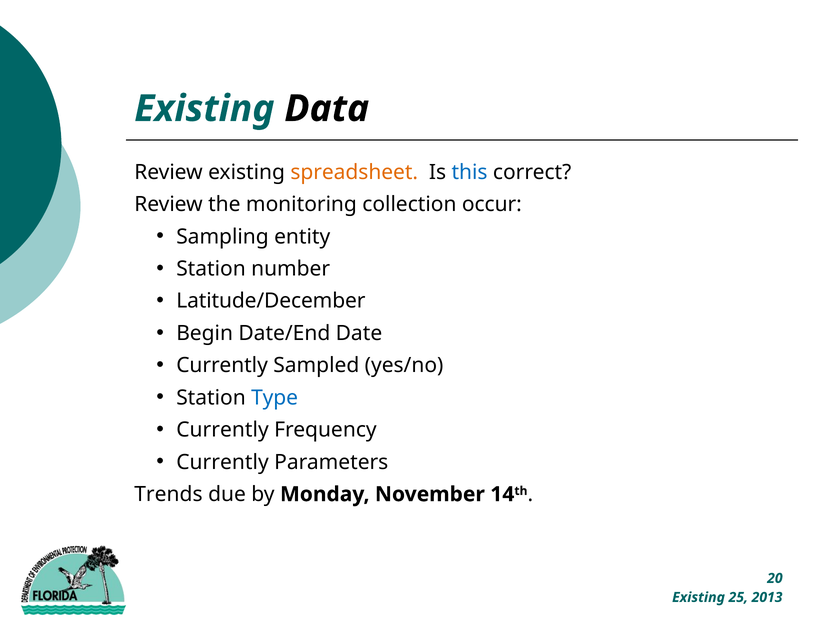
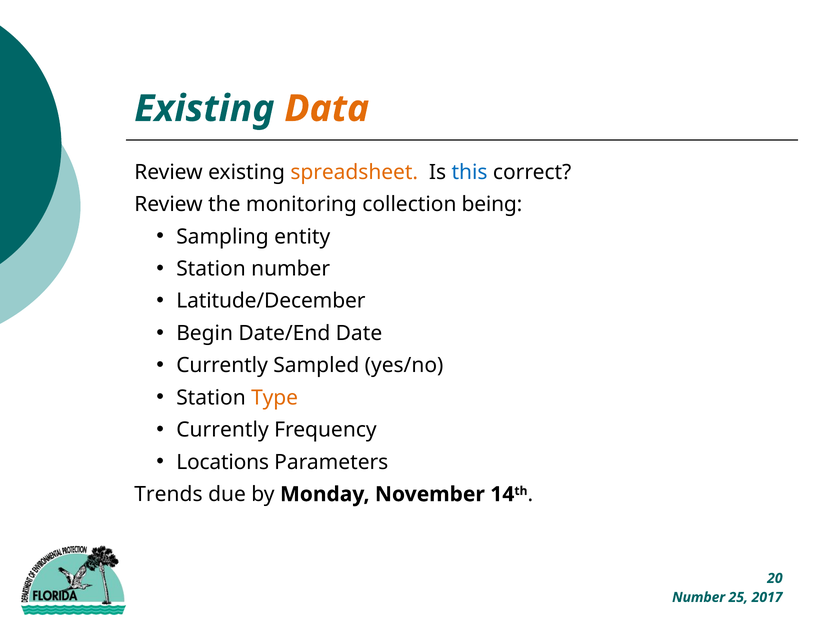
Data colour: black -> orange (327, 109)
occur: occur -> being (492, 204)
Type colour: blue -> orange (275, 398)
Currently: Currently -> Locations (223, 462)
Existing: Existing -> Number (699, 597)
2013: 2013 -> 2017 (767, 597)
